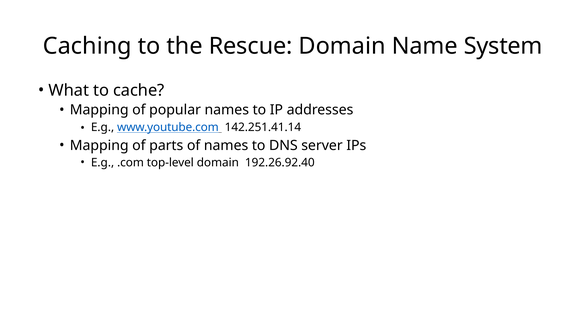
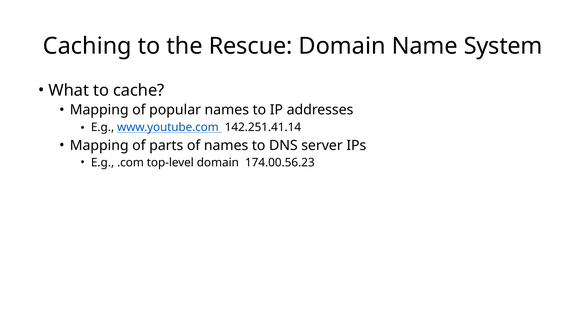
192.26.92.40: 192.26.92.40 -> 174.00.56.23 (280, 163)
